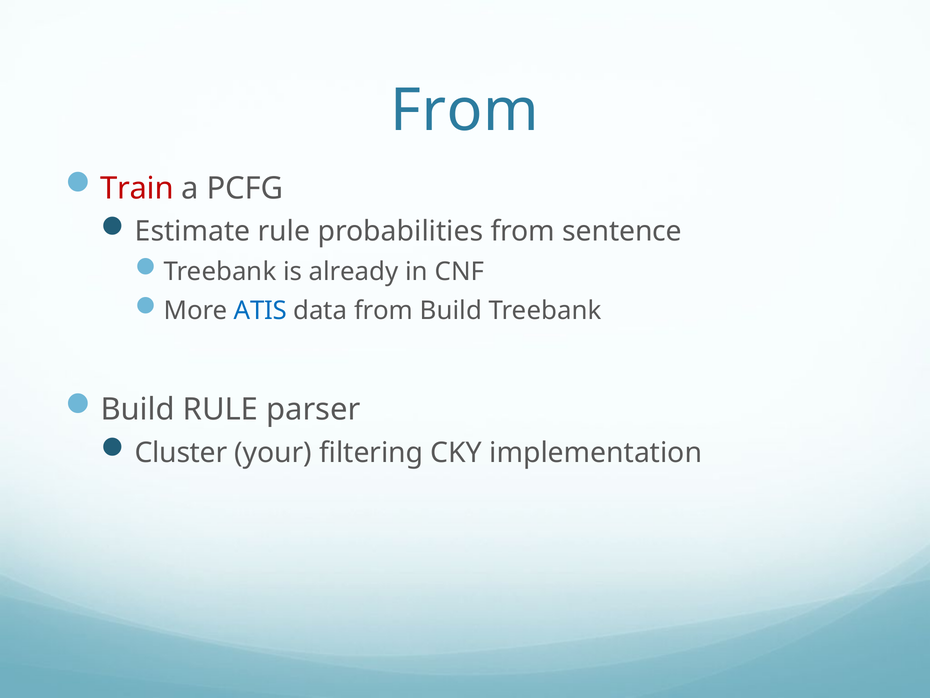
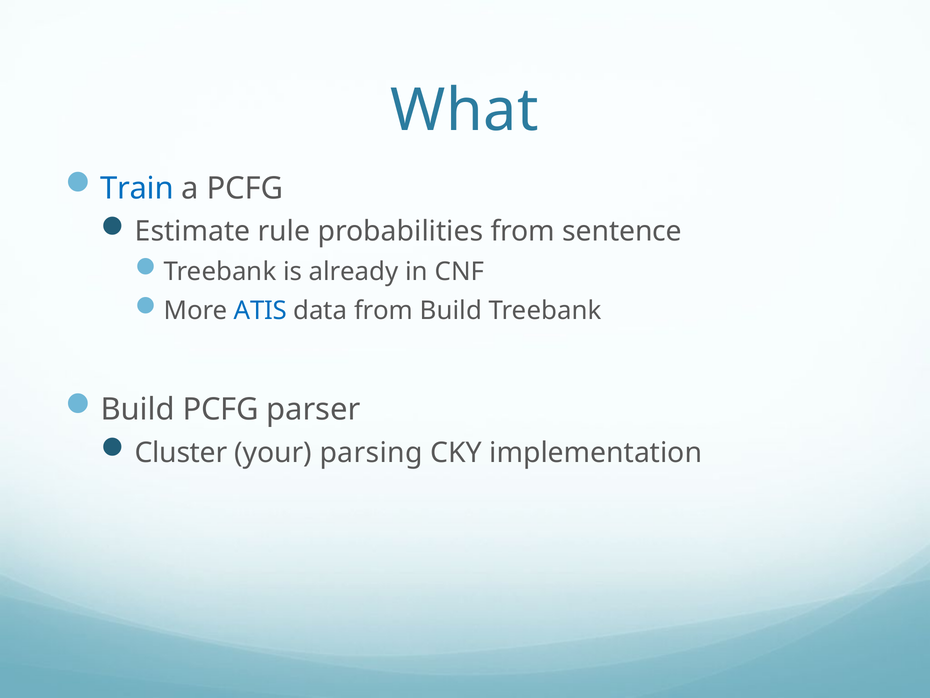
From: From -> What (465, 111)
Train colour: red -> blue (137, 188)
Build RULE: RULE -> PCFG (221, 409)
filtering: filtering -> parsing (371, 453)
